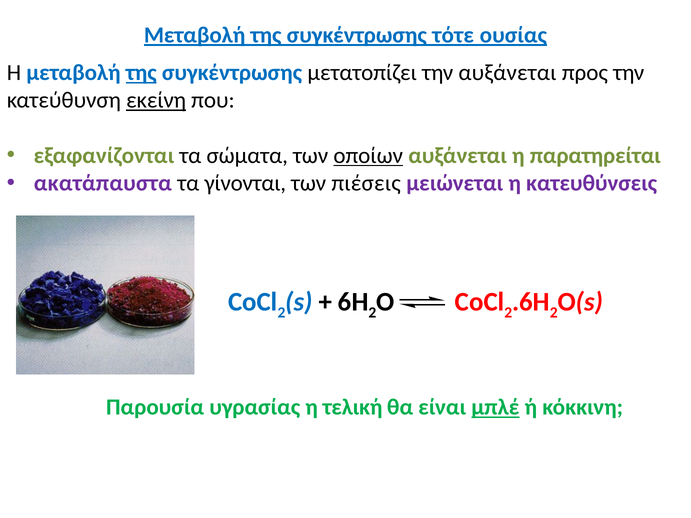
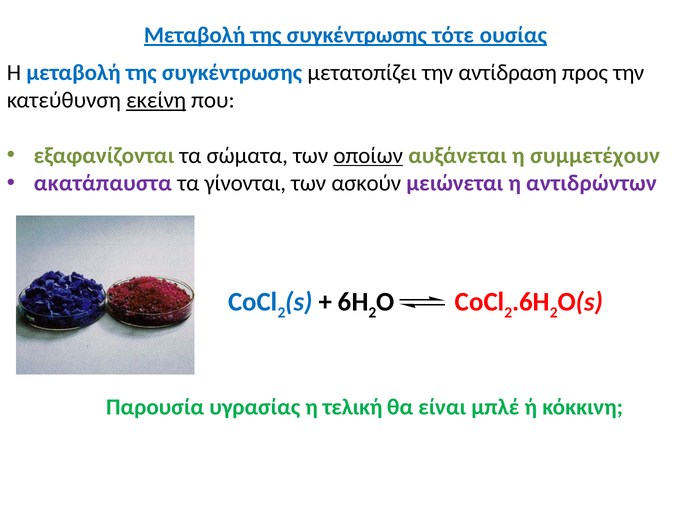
της underline: present -> none (141, 73)
την αυξάνεται: αυξάνεται -> αντίδραση (508, 73)
παρατηρείται: παρατηρείται -> συμμετέχουν (595, 156)
πιέσεις: πιέσεις -> ασκούν (366, 183)
κατευθύνσεις: κατευθύνσεις -> αντιδρώντων (591, 183)
μπλέ underline: present -> none (495, 408)
